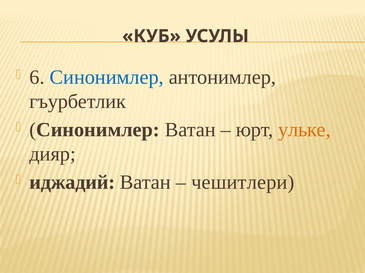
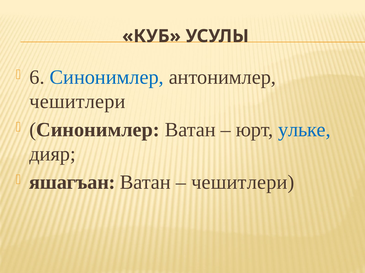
гъурбетлик: гъурбетлик -> чешитлери (78, 102)
ульке colour: orange -> blue (304, 130)
иджадий: иджадий -> яшагъан (72, 183)
